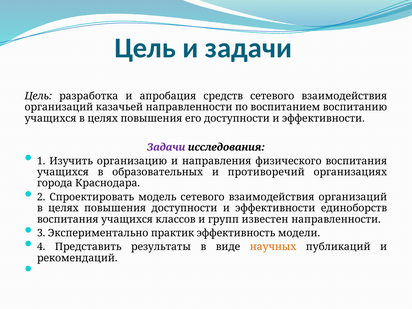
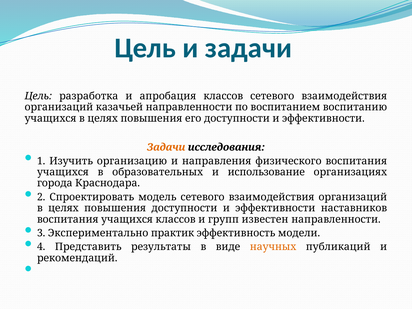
апробация средств: средств -> классов (223, 96)
Задачи colour: purple -> orange (166, 147)
противоречий: противоречий -> использование (266, 172)
единоборств: единоборств -> наставников (354, 208)
